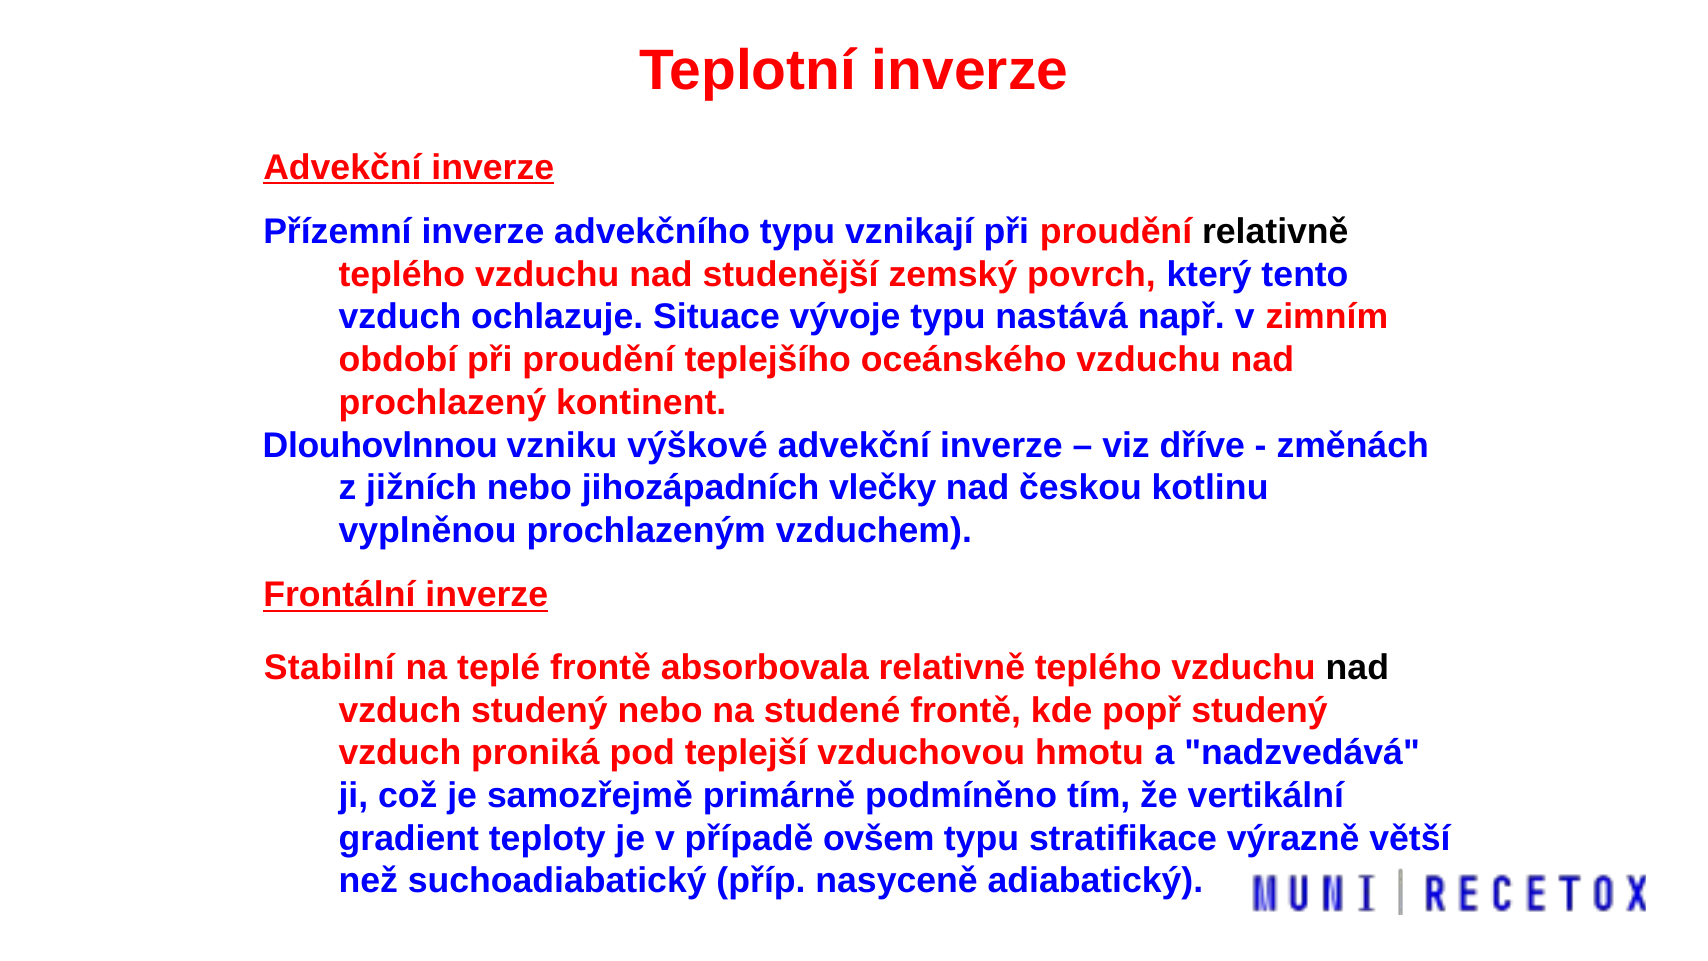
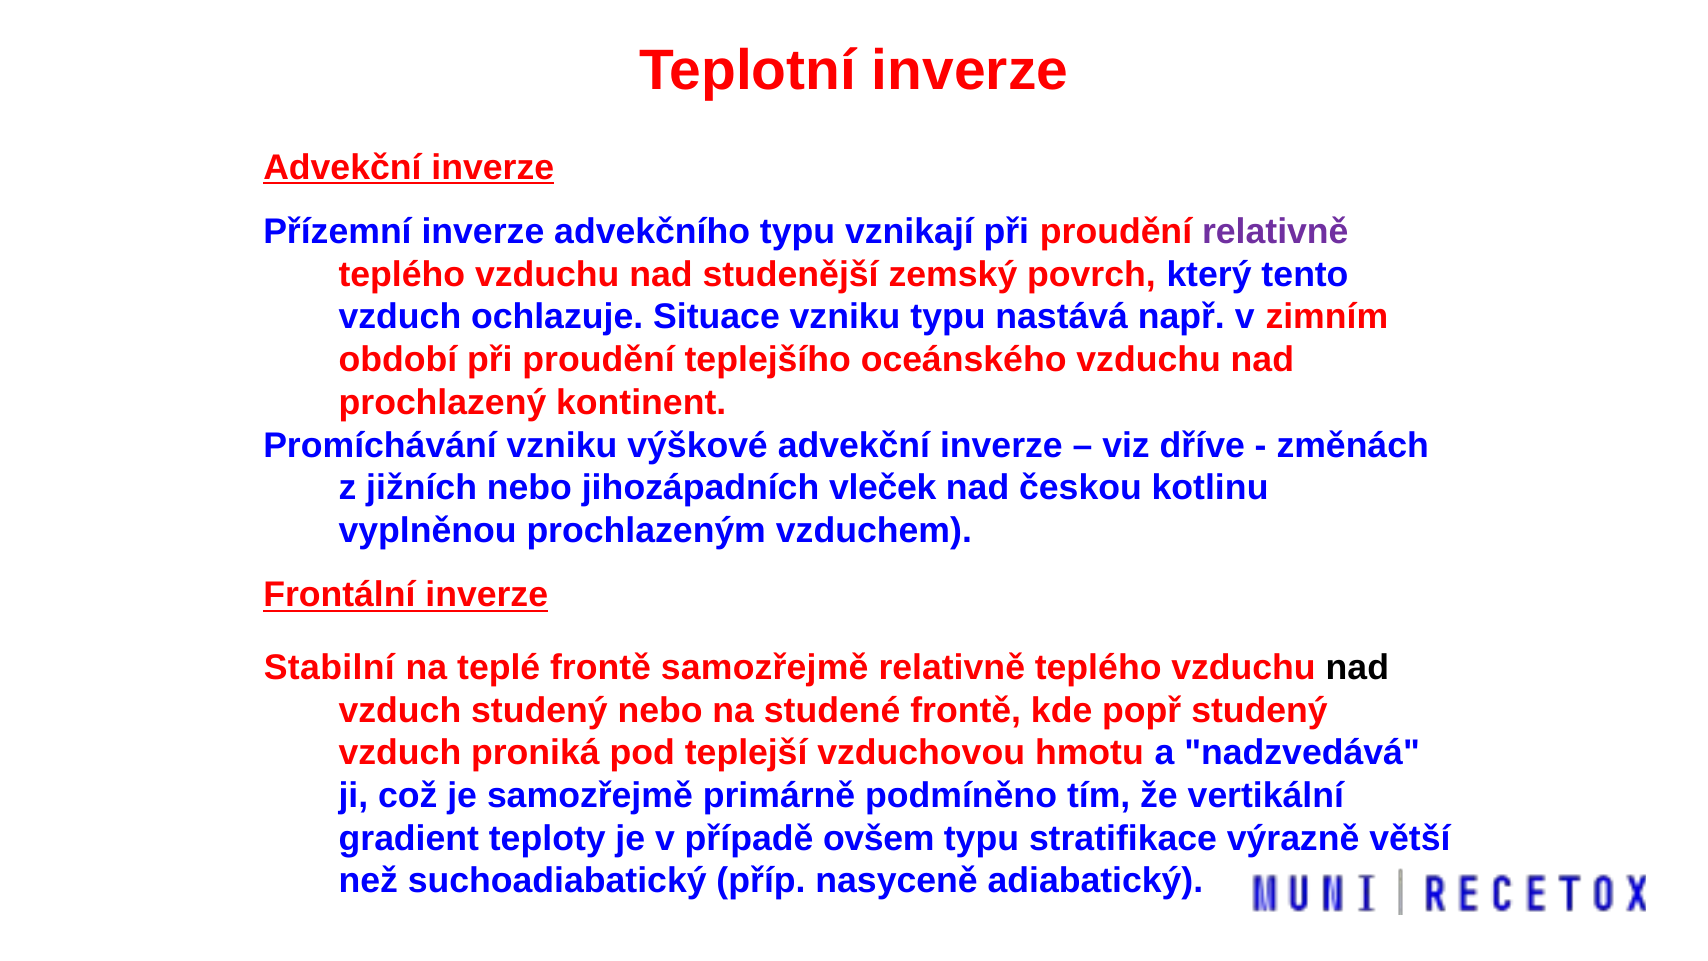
relativně colour: black -> purple (1275, 232)
Situace vývoje: vývoje -> vzniku (845, 317)
Dlouhovlnnou: Dlouhovlnnou -> Promíchávání (380, 445)
vlečky: vlečky -> vleček (883, 488)
frontě absorbovala: absorbovala -> samozřejmě (765, 667)
